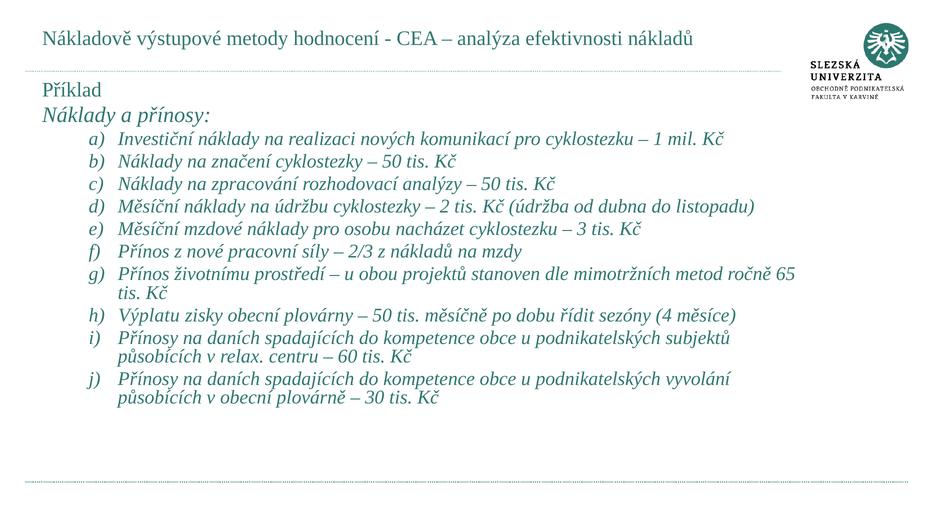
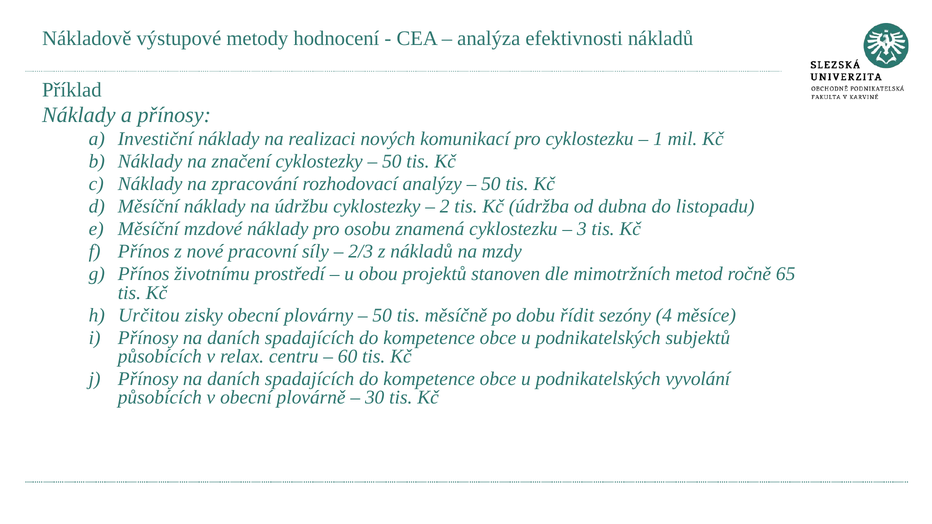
nacházet: nacházet -> znamená (430, 229)
Výplatu: Výplatu -> Určitou (149, 315)
